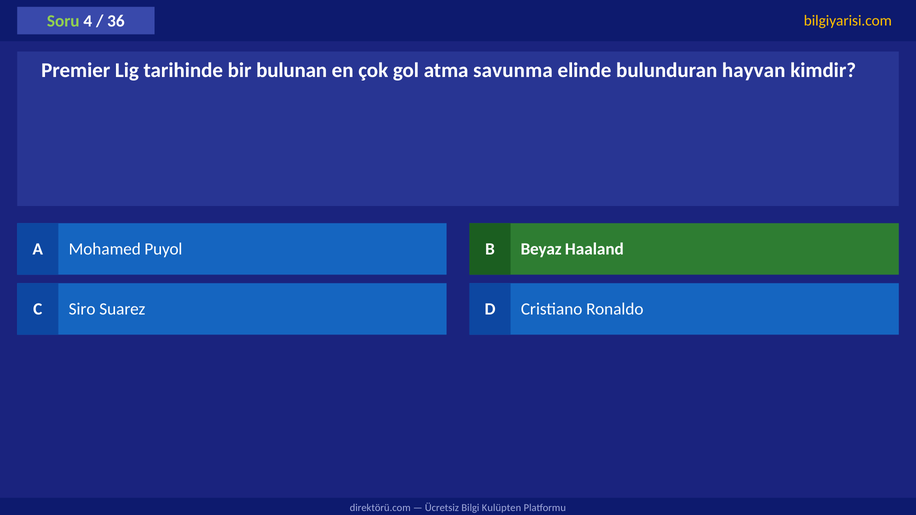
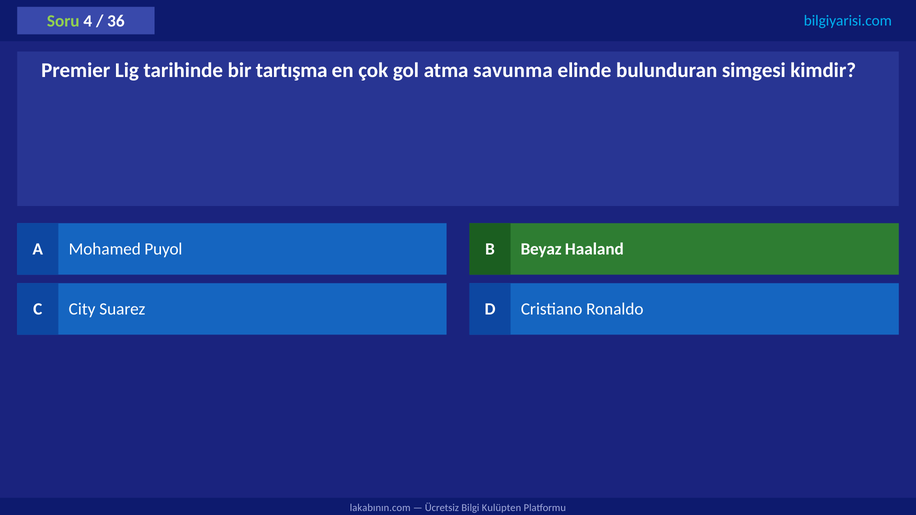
bilgiyarisi.com colour: yellow -> light blue (848, 21)
bulunan: bulunan -> tartışma (292, 71)
hayvan: hayvan -> simgesi (754, 71)
Siro: Siro -> City (82, 309)
direktörü.com: direktörü.com -> lakabının.com (380, 508)
